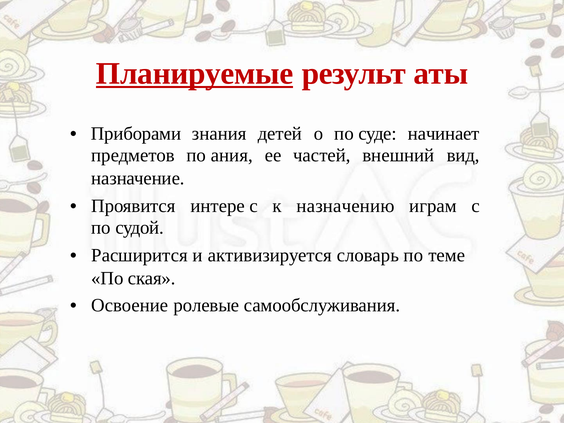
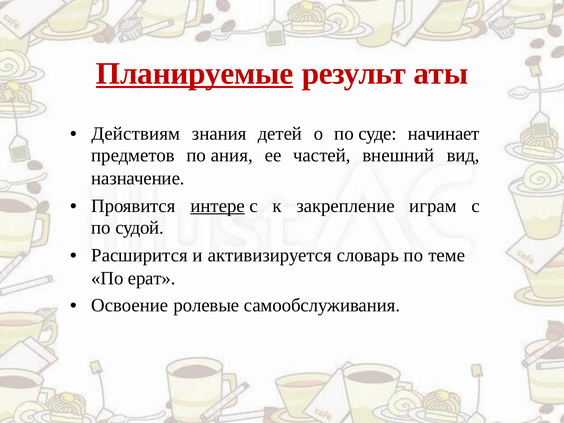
Приборами: Приборами -> Действиям (136, 133)
интере underline: none -> present (218, 206)
назначению: назначению -> закрепление (346, 206)
ская: ская -> ерат (152, 278)
